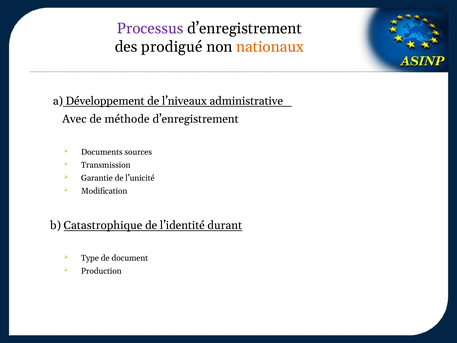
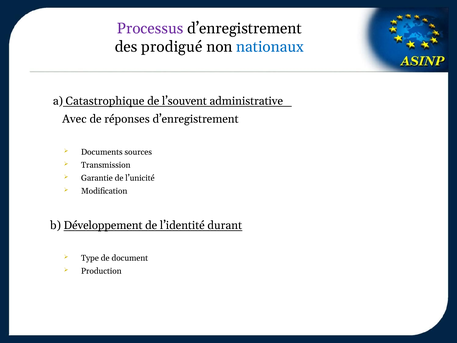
nationaux colour: orange -> blue (270, 47)
Développement: Développement -> Catastrophique (105, 101)
l’niveaux: l’niveaux -> l’souvent (184, 101)
méthode: méthode -> réponses (127, 119)
Catastrophique: Catastrophique -> Développement (103, 225)
